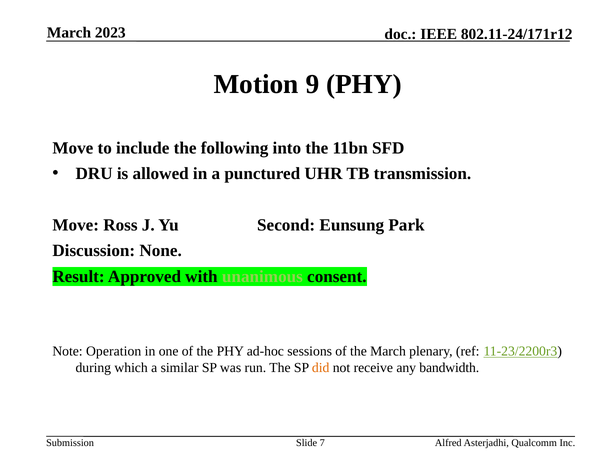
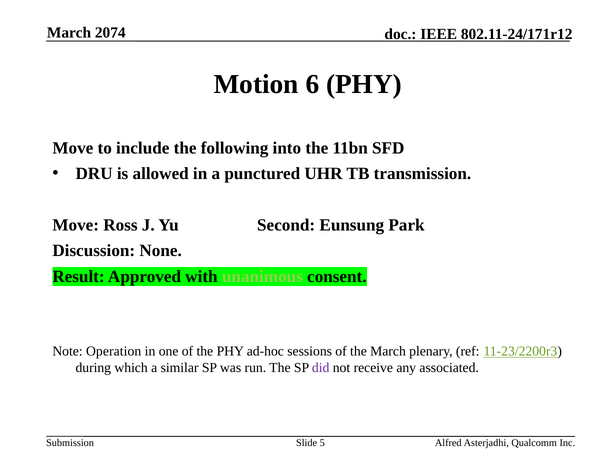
2023: 2023 -> 2074 (110, 33)
9: 9 -> 6 (312, 84)
did colour: orange -> purple (321, 368)
bandwidth: bandwidth -> associated (449, 368)
7: 7 -> 5 (322, 443)
